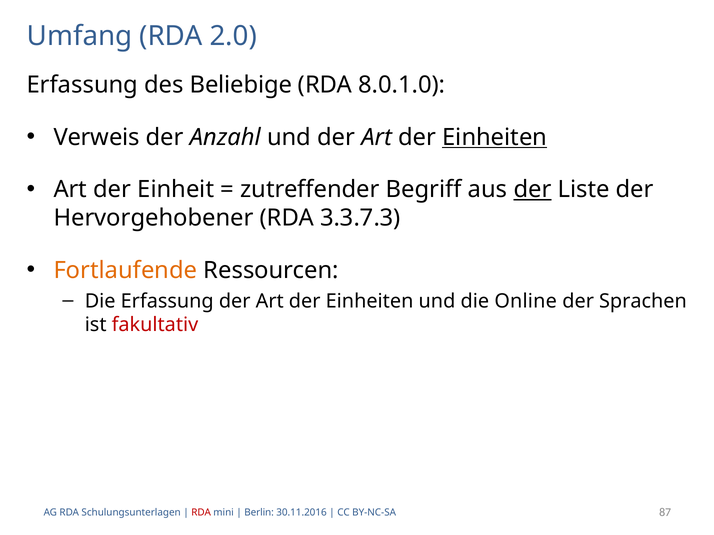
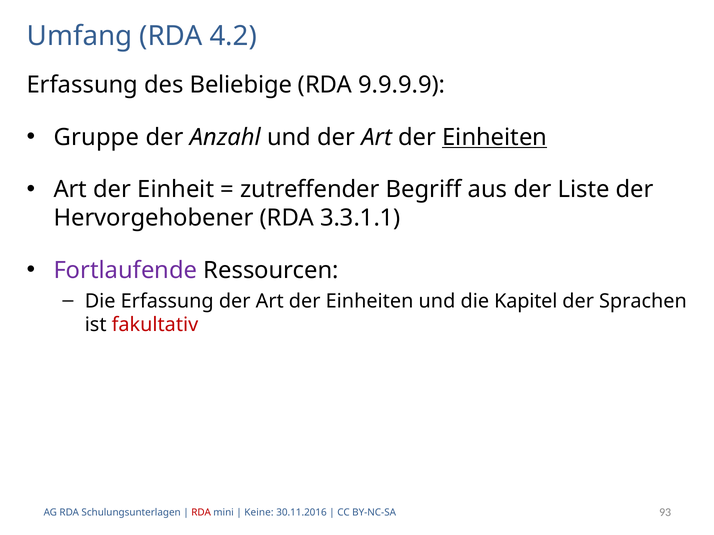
2.0: 2.0 -> 4.2 (233, 36)
8.0.1.0: 8.0.1.0 -> 9.9.9.9 (402, 85)
Verweis: Verweis -> Gruppe (96, 137)
der underline: present -> none (532, 190)
3.3.7.3: 3.3.7.3 -> 3.3.1.1 (360, 218)
Fortlaufende colour: orange -> purple (125, 271)
Online: Online -> Kapitel (526, 301)
Berlin: Berlin -> Keine (259, 513)
87: 87 -> 93 (665, 513)
